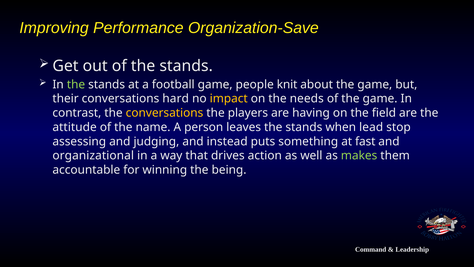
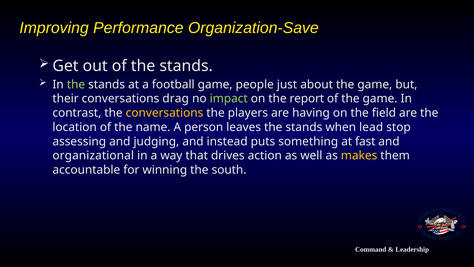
knit: knit -> just (287, 84)
hard: hard -> drag (176, 99)
impact colour: yellow -> light green (229, 99)
needs: needs -> report (307, 99)
attitude: attitude -> location (75, 127)
makes colour: light green -> yellow (359, 155)
being: being -> south (229, 170)
